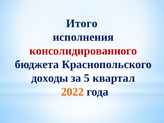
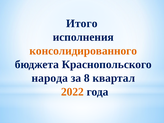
консолидированного colour: red -> orange (83, 51)
доходы: доходы -> народа (50, 78)
5: 5 -> 8 (87, 78)
